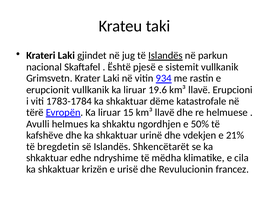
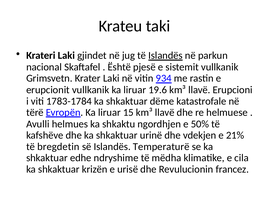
Shkencëtarët: Shkencëtarët -> Temperaturë (161, 146)
